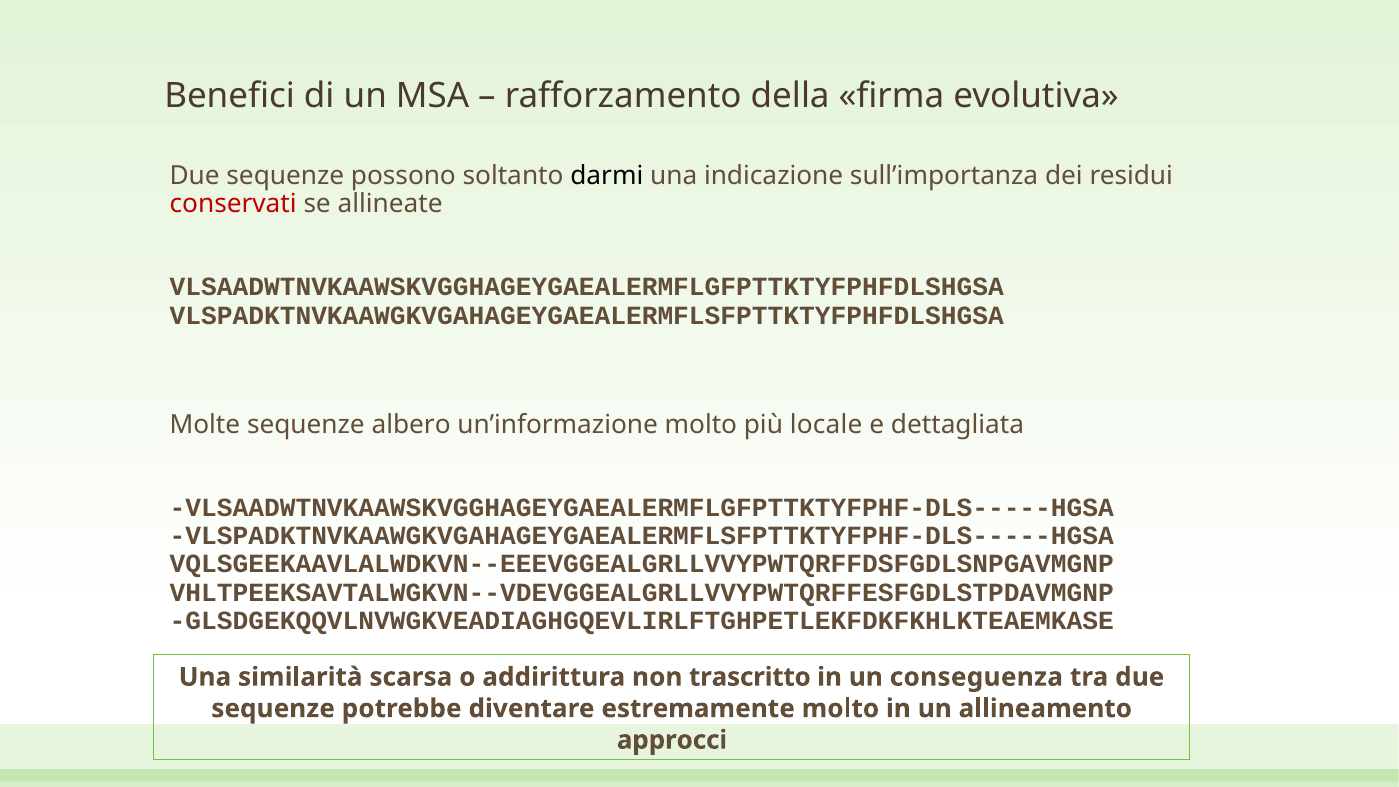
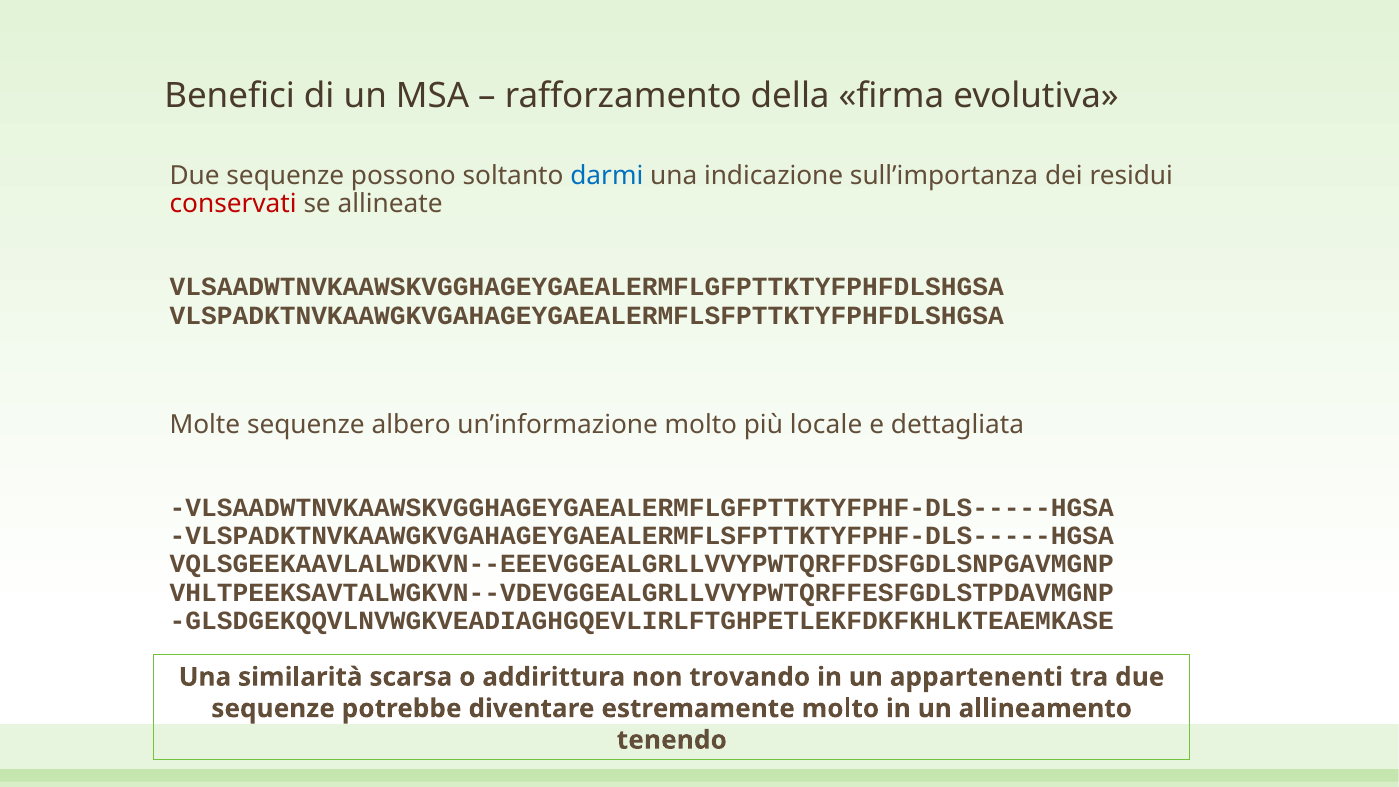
darmi colour: black -> blue (607, 176)
trascritto: trascritto -> trovando (750, 677)
conseguenza: conseguenza -> appartenenti (976, 677)
approcci: approcci -> tenendo (672, 740)
